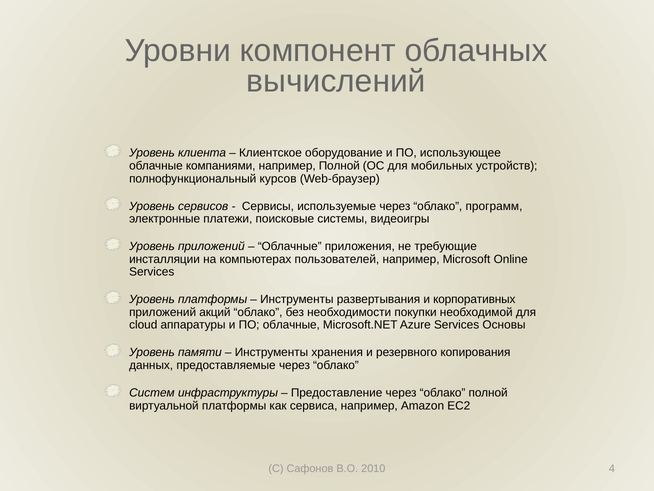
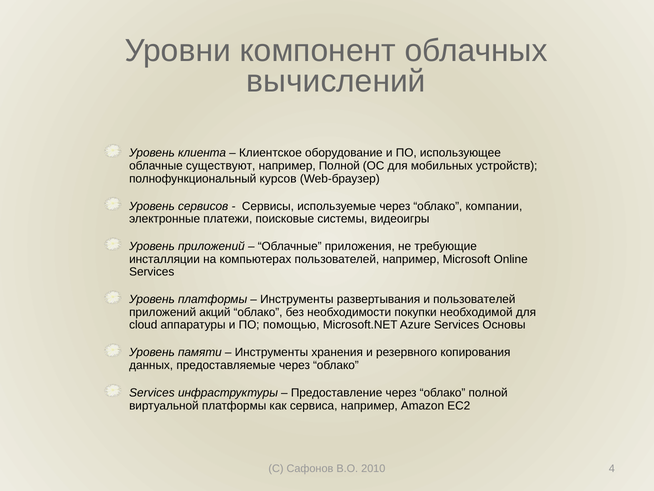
компаниями: компаниями -> существуют (221, 166)
программ: программ -> компании (494, 206)
и корпоративных: корпоративных -> пользователей (474, 299)
ПО облачные: облачные -> помощью (291, 325)
Систем: Систем -> Services (152, 392)
